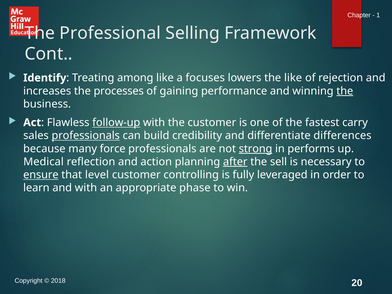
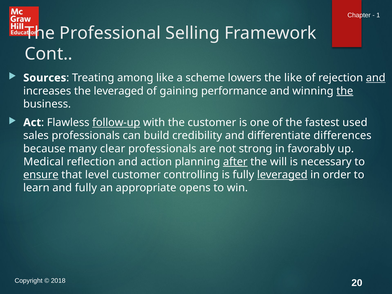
Identify: Identify -> Sources (45, 78)
focuses: focuses -> scheme (205, 78)
and underline: none -> present (376, 78)
the processes: processes -> leveraged (119, 91)
carry: carry -> used (355, 123)
professionals underline: present -> none (86, 136)
force: force -> clear (113, 149)
strong underline: present -> none (256, 149)
performs: performs -> favorably (311, 149)
sell: sell -> will (278, 162)
leveraged underline: none -> present (282, 175)
and with: with -> fully (86, 188)
phase: phase -> opens (195, 188)
